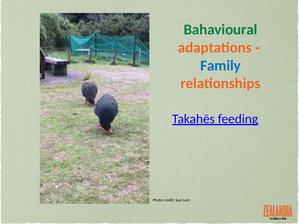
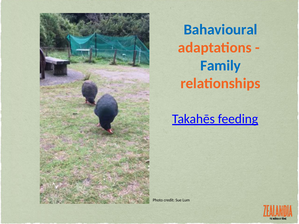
Bahavioural colour: green -> blue (221, 30)
